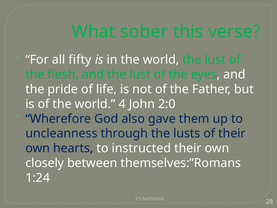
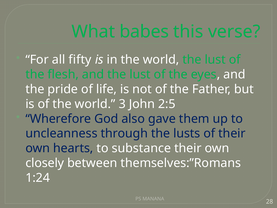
sober: sober -> babes (144, 32)
4: 4 -> 3 (122, 104)
2:0: 2:0 -> 2:5 (167, 104)
instructed: instructed -> substance (141, 148)
